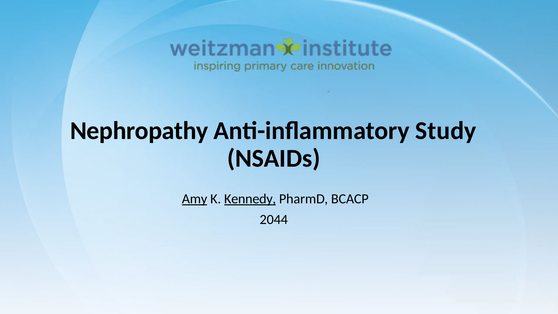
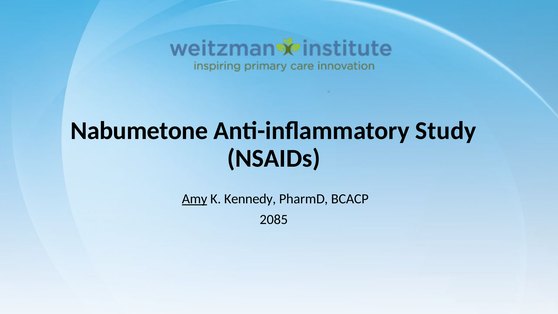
Nephropathy: Nephropathy -> Nabumetone (139, 131)
Kennedy underline: present -> none (250, 199)
2044: 2044 -> 2085 (274, 220)
